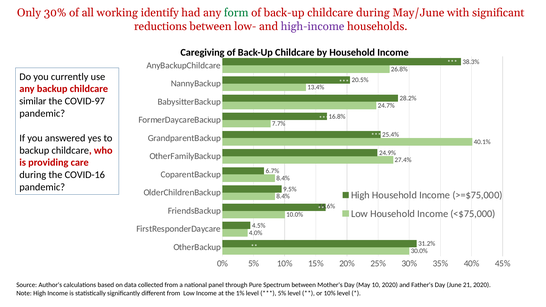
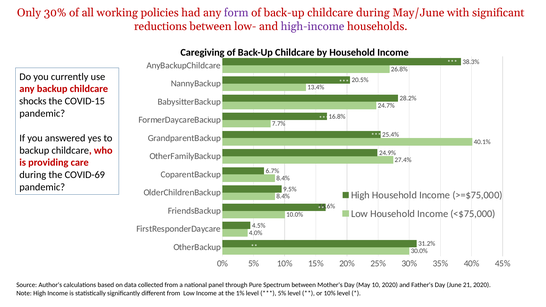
identify: identify -> policies (160, 13)
form colour: green -> purple (236, 13)
similar: similar -> shocks (33, 101)
COVID-97: COVID-97 -> COVID-15 (85, 101)
COVID-16: COVID-16 -> COVID-69 (85, 175)
